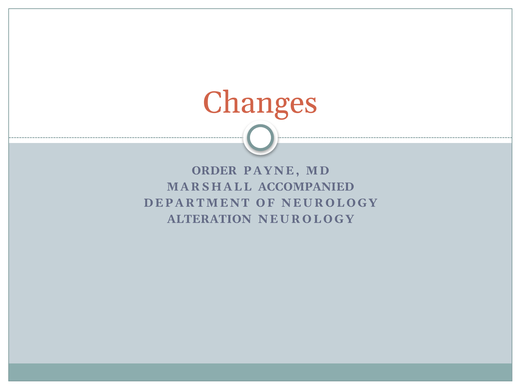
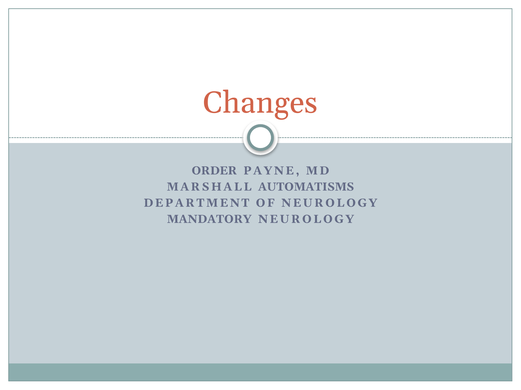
ACCOMPANIED: ACCOMPANIED -> AUTOMATISMS (306, 187)
ALTERATION: ALTERATION -> MANDATORY (209, 219)
